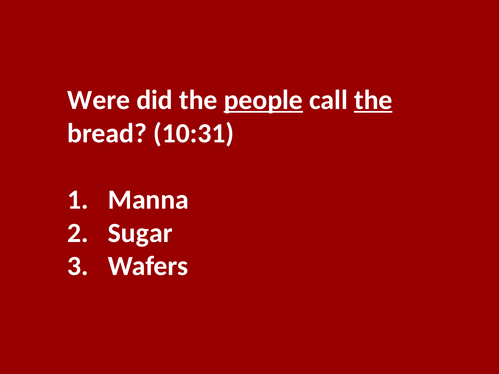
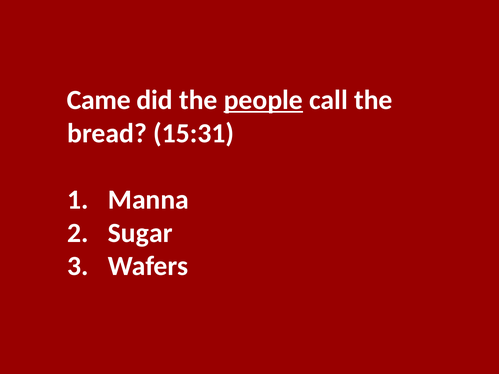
Were: Were -> Came (99, 100)
the underline: present -> none (373, 100)
10:31: 10:31 -> 15:31 (194, 133)
